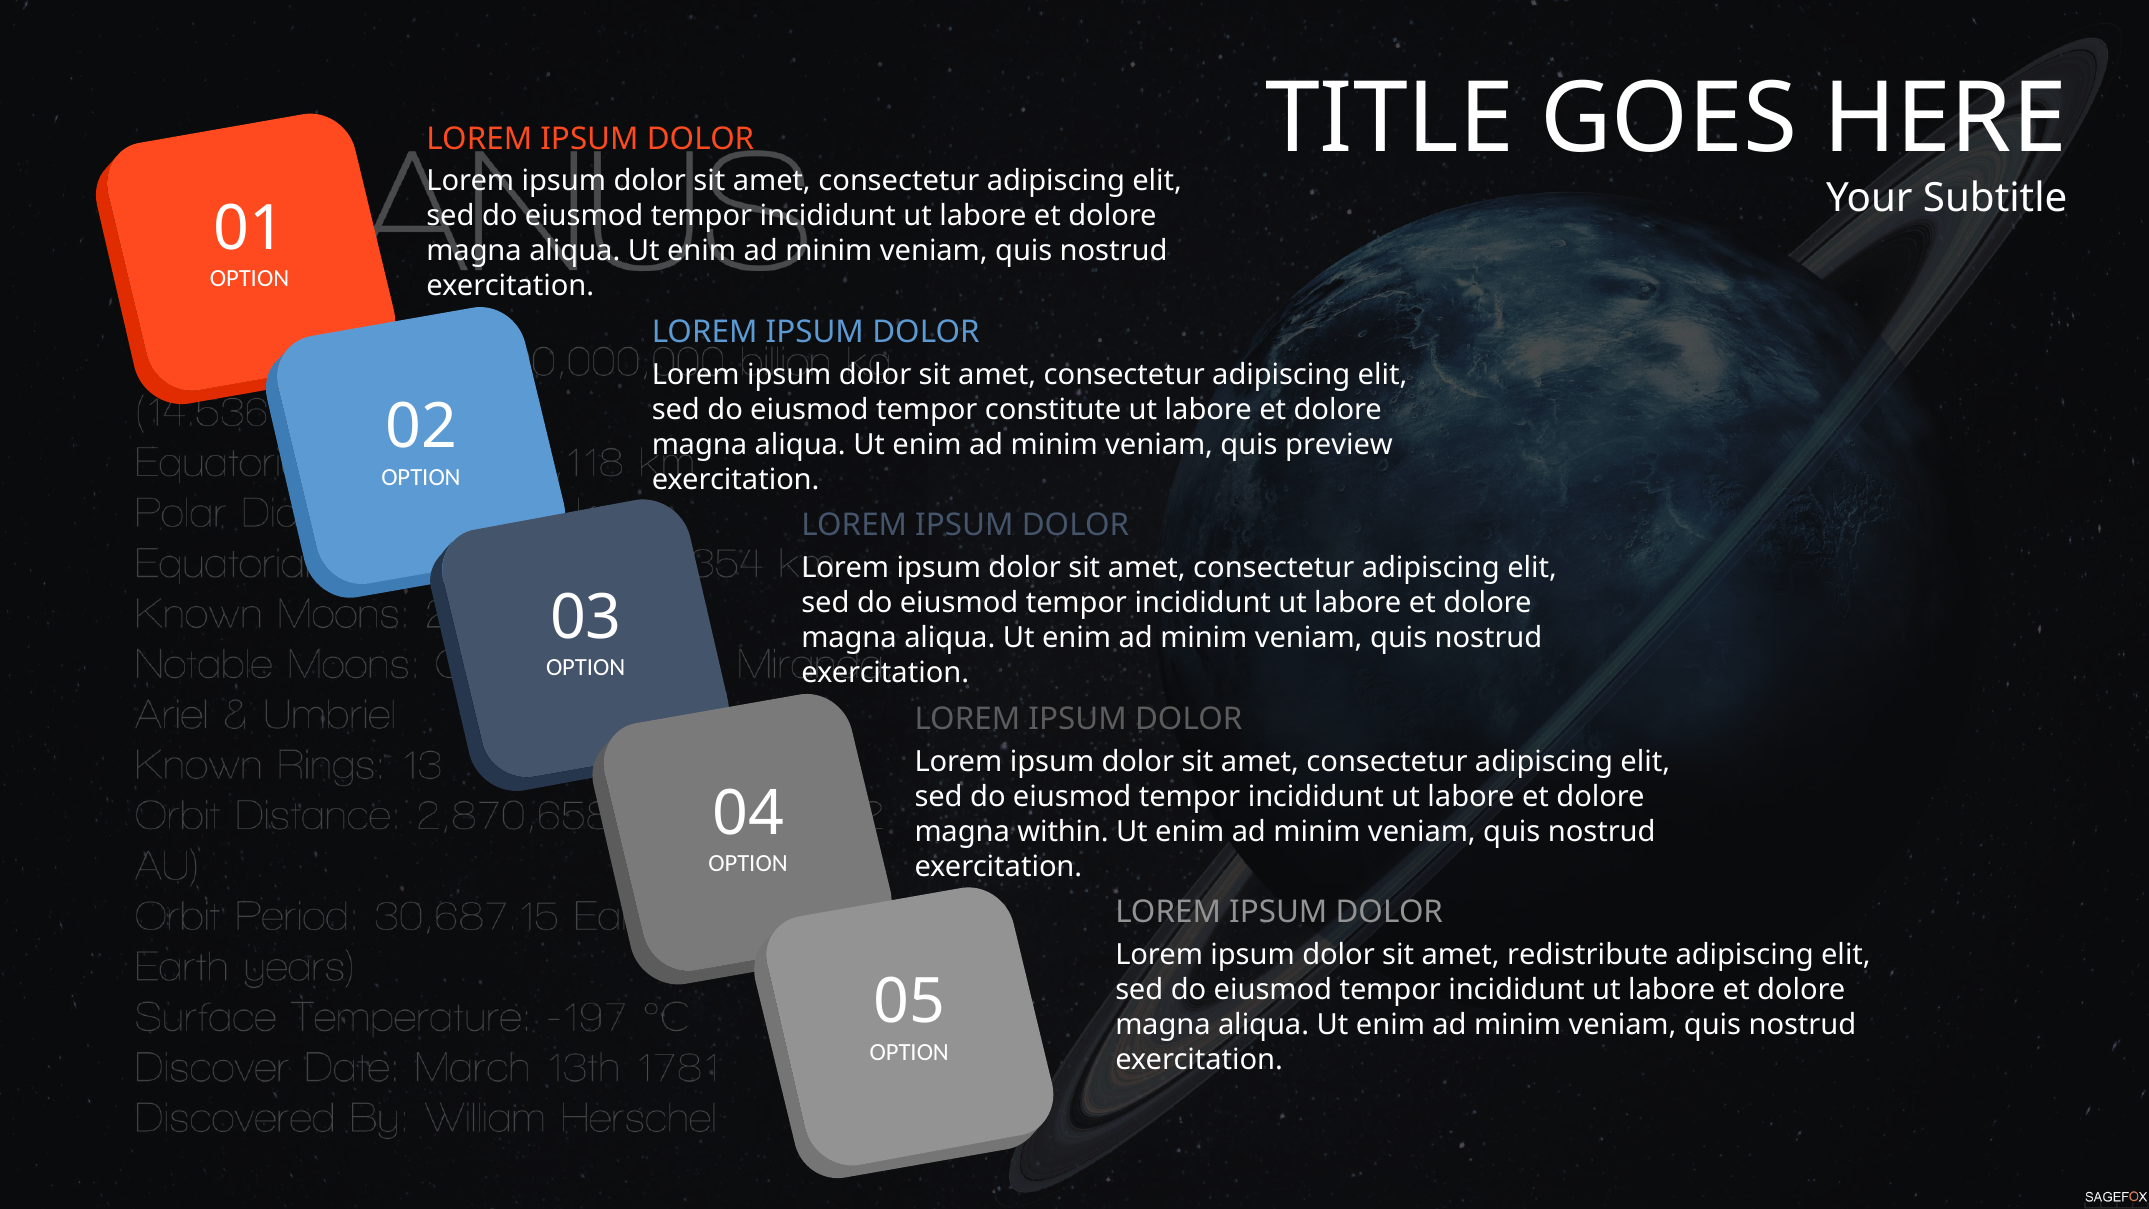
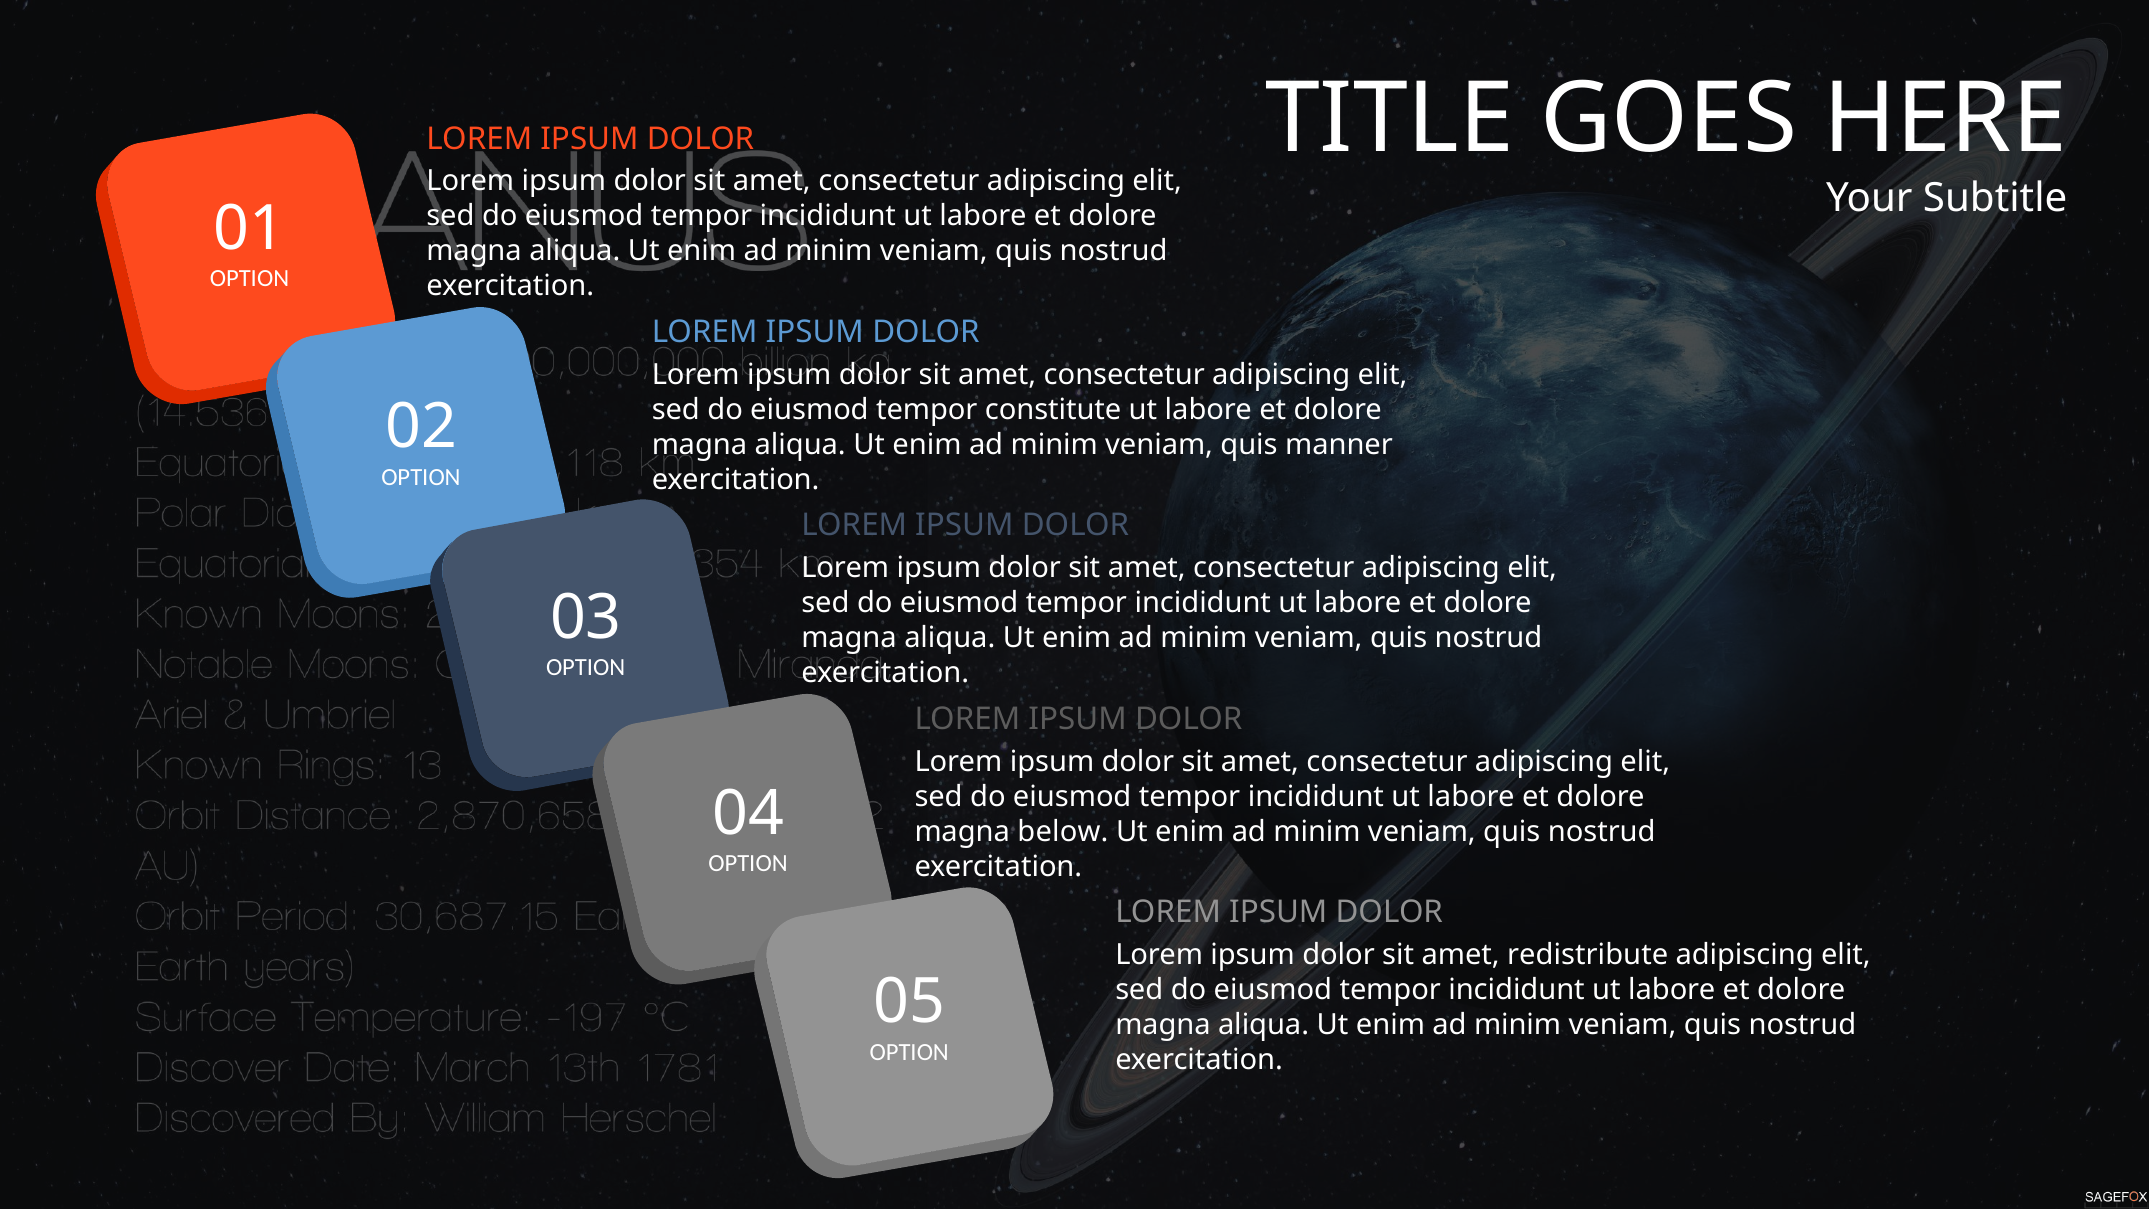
preview: preview -> manner (1339, 444)
within: within -> below (1063, 831)
